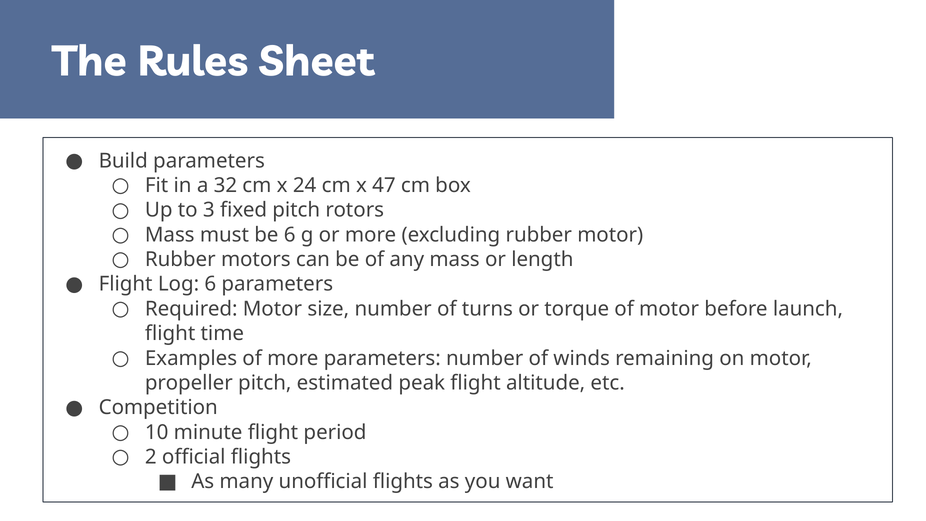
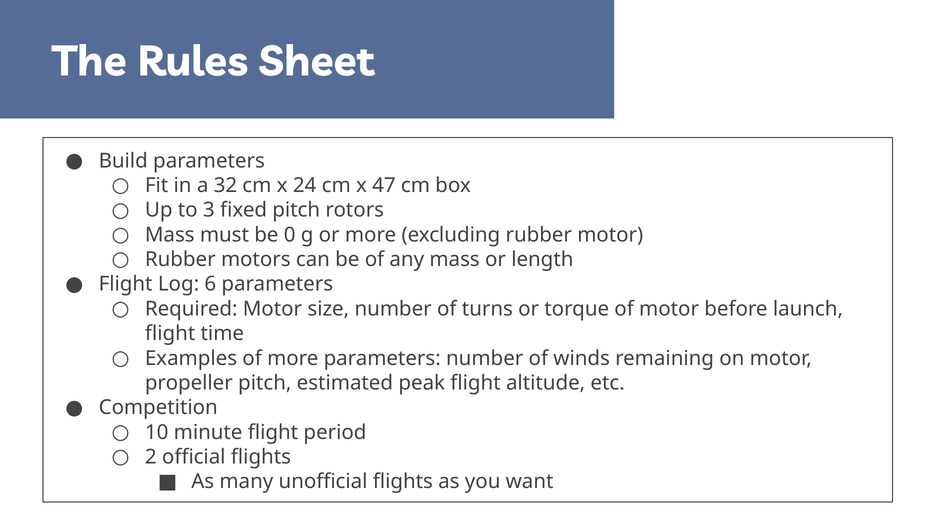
be 6: 6 -> 0 (290, 235)
